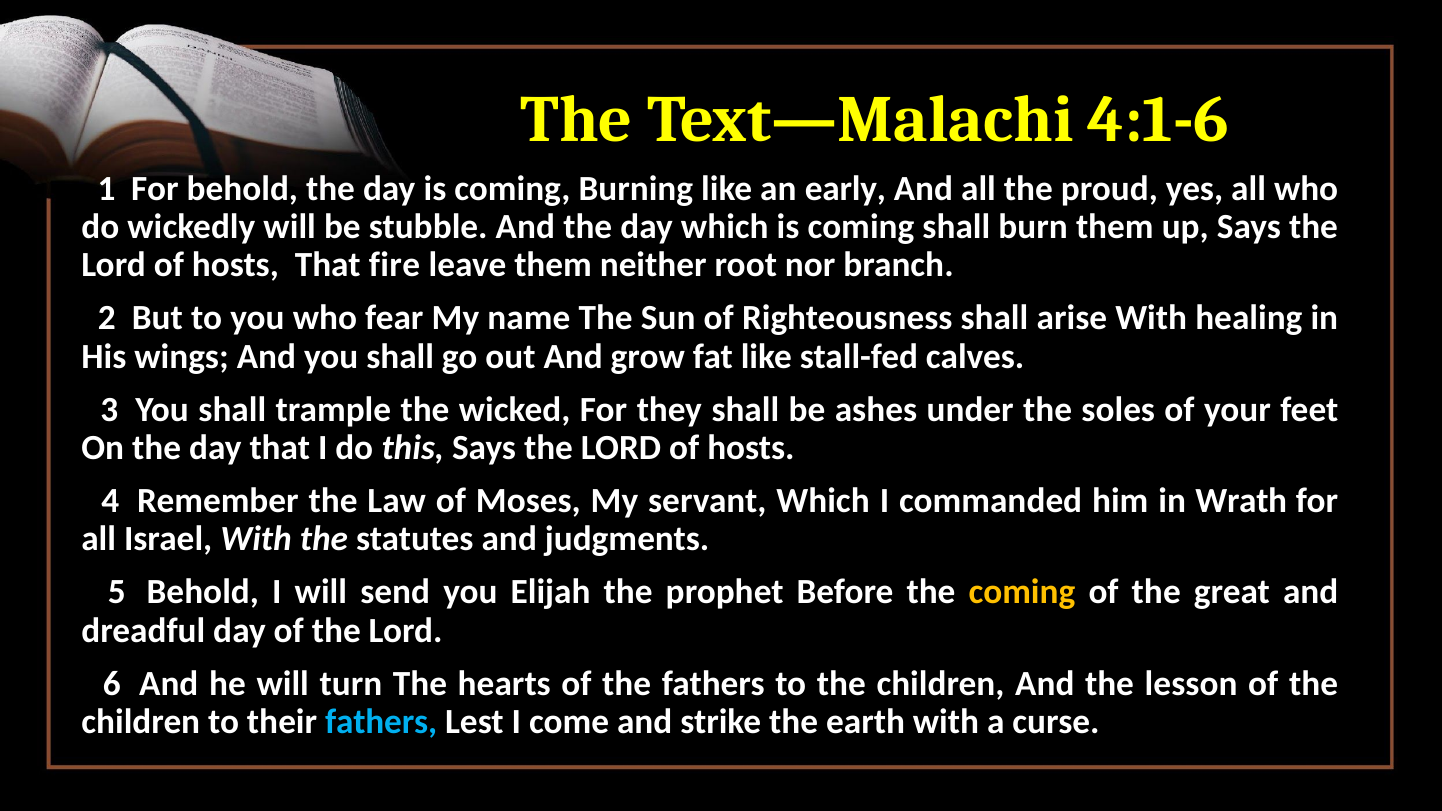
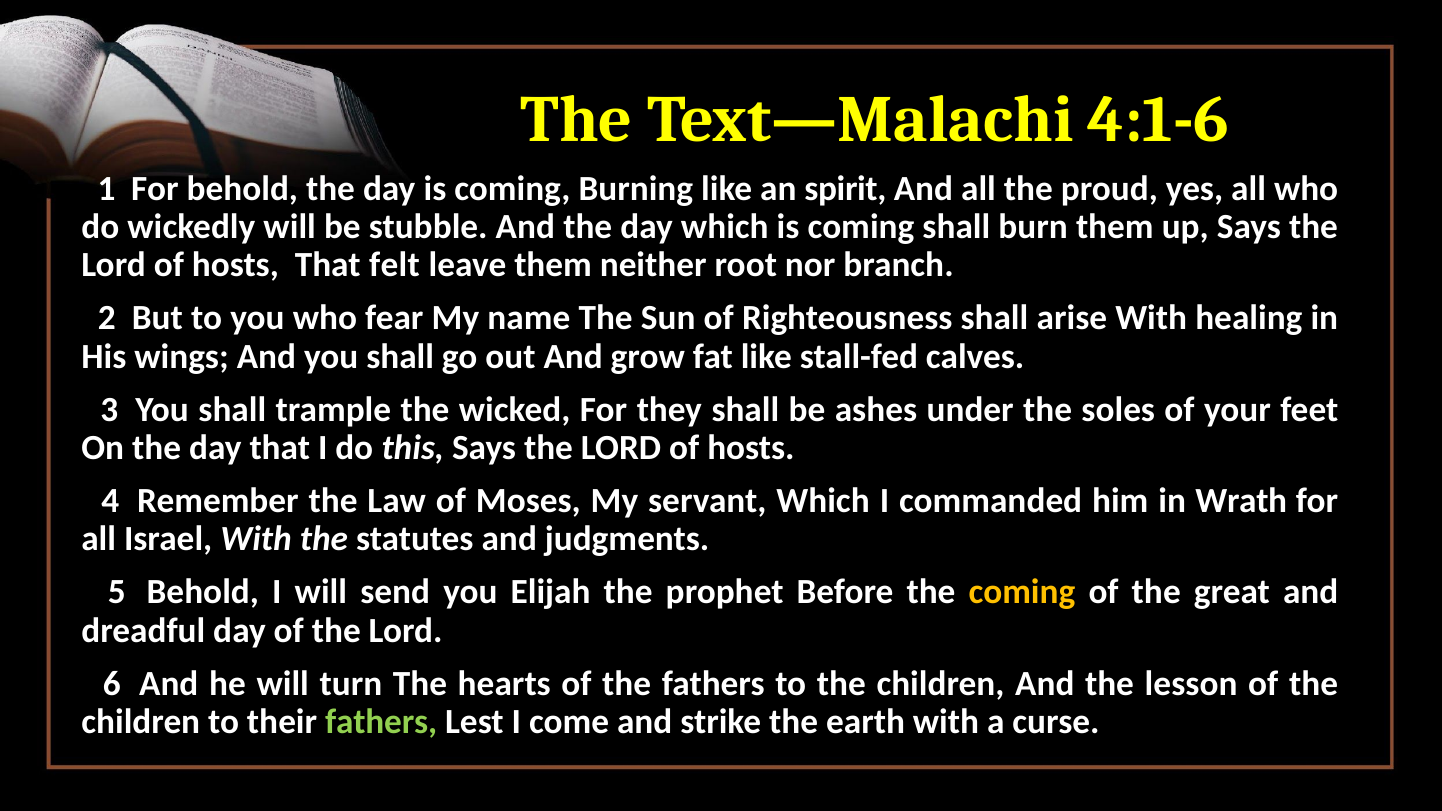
early: early -> spirit (845, 189)
fire: fire -> felt (394, 265)
fathers colour: light blue -> light green (381, 722)
